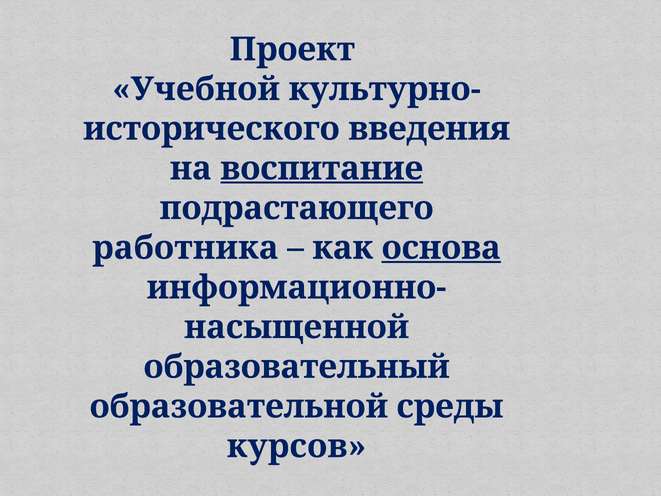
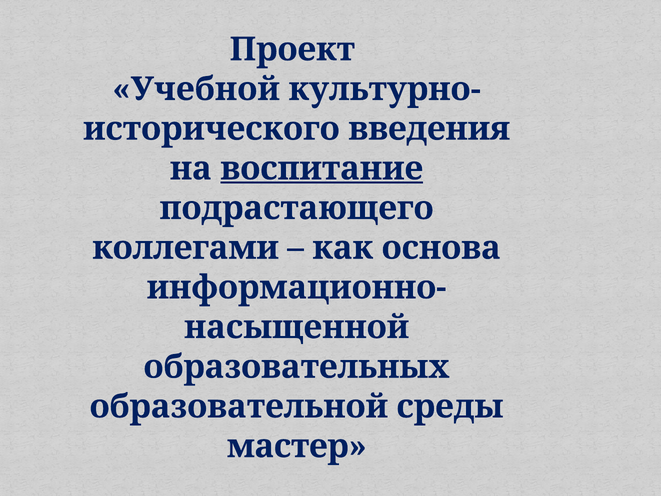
работника: работника -> коллегами (186, 248)
основа underline: present -> none (441, 248)
образовательный: образовательный -> образовательных (297, 367)
курсов: курсов -> мастер (297, 446)
